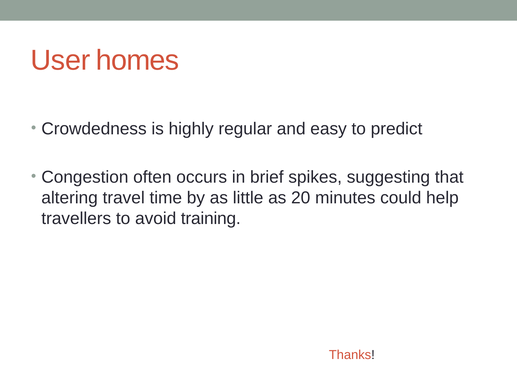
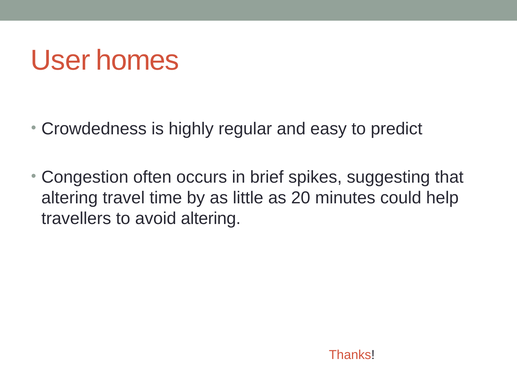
avoid training: training -> altering (211, 218)
